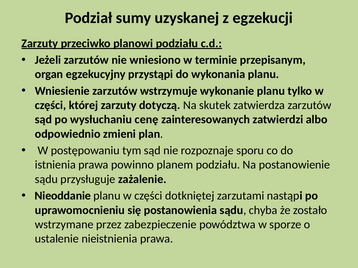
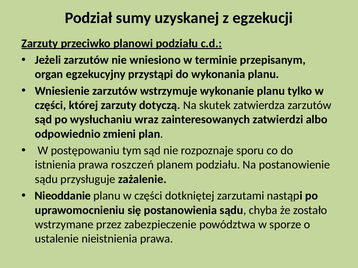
cenę: cenę -> wraz (147, 120)
powinno: powinno -> roszczeń (133, 165)
